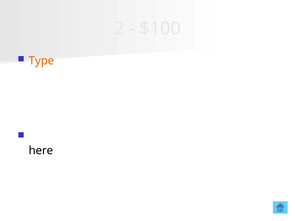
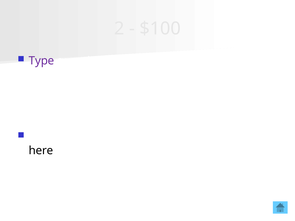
Type colour: orange -> purple (41, 61)
